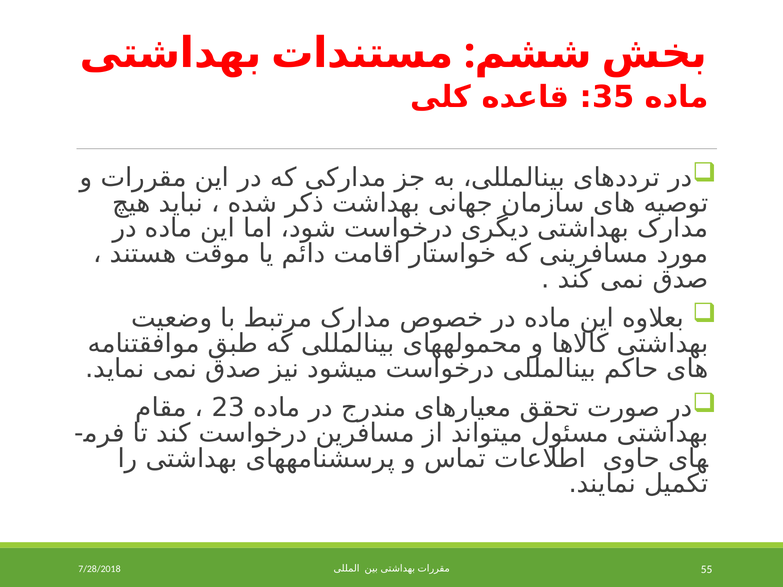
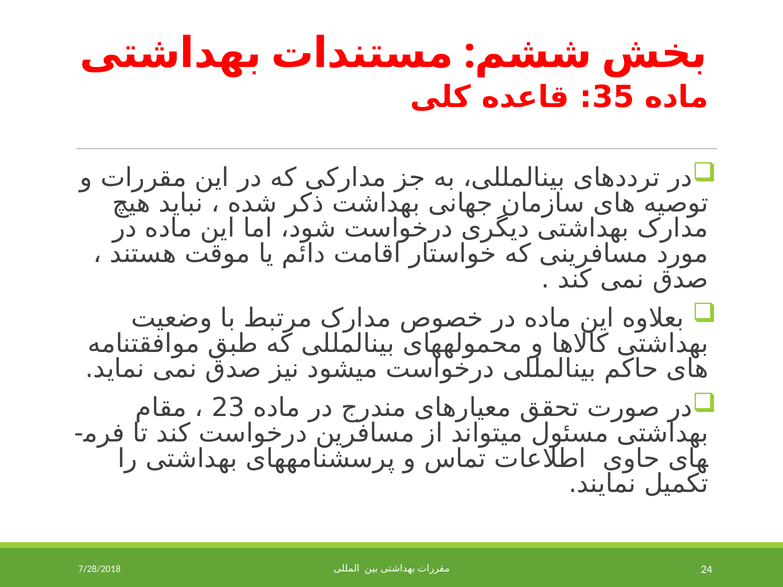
55: 55 -> 24 (707, 569)
